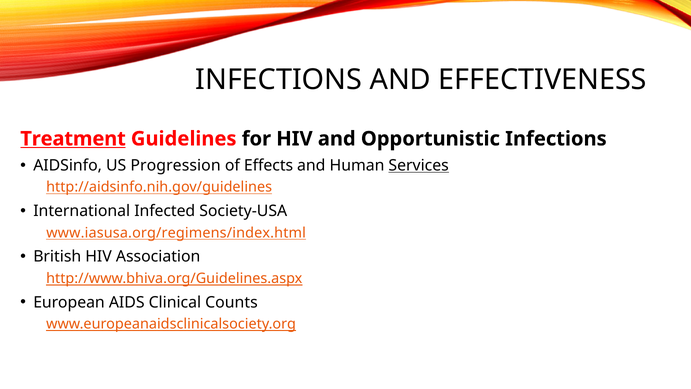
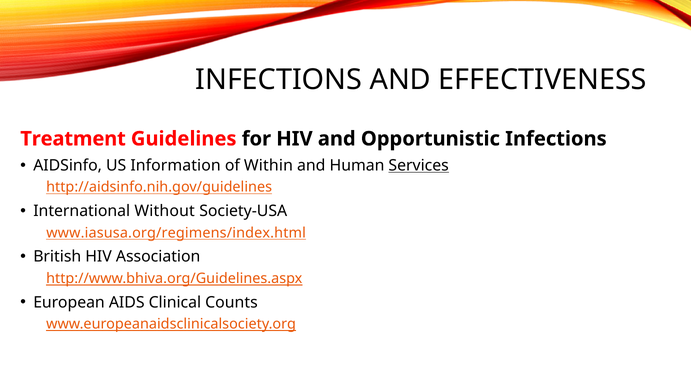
Treatment underline: present -> none (73, 139)
Progression: Progression -> Information (176, 165)
Effects: Effects -> Within (268, 165)
Infected: Infected -> Without (165, 211)
